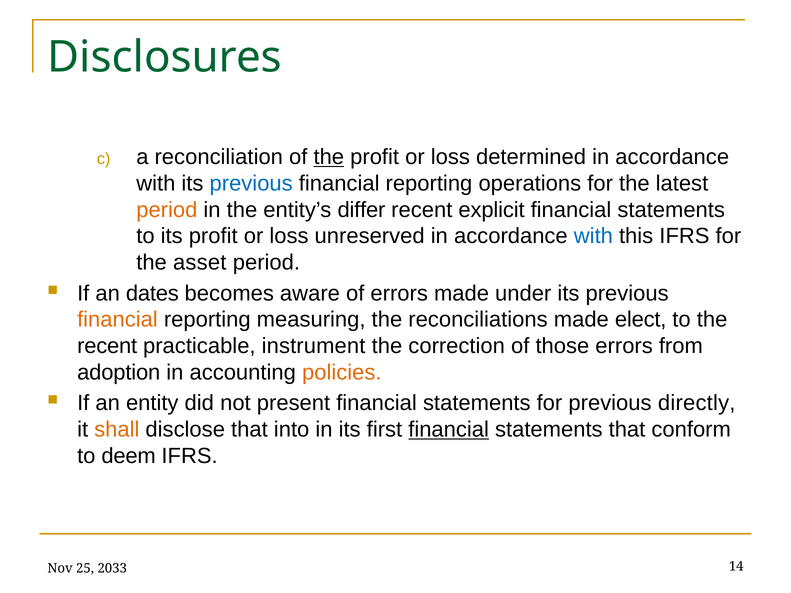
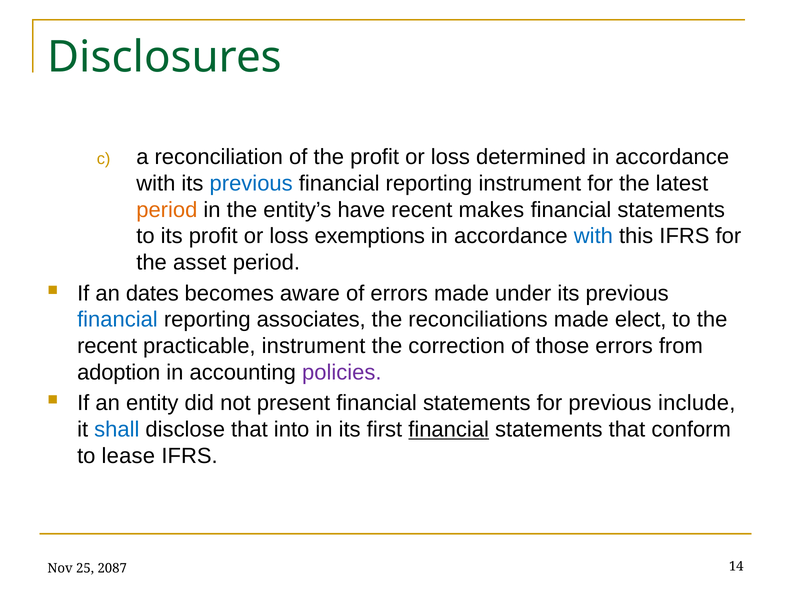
the underline: present -> none (329, 157)
reporting operations: operations -> instrument (530, 183)
differ: differ -> have (361, 210)
explicit: explicit -> makes (491, 210)
unreserved: unreserved -> exemptions (370, 236)
financial colour: orange -> blue (117, 320)
measuring: measuring -> associates (311, 320)
policies colour: orange -> purple (342, 373)
directly: directly -> include (697, 403)
shall colour: orange -> blue (117, 430)
deem: deem -> lease (128, 456)
2033: 2033 -> 2087 (112, 569)
